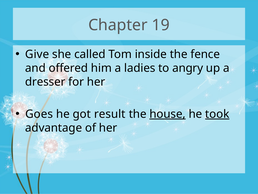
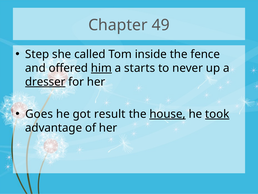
19: 19 -> 49 (161, 25)
Give: Give -> Step (37, 54)
him underline: none -> present (101, 68)
ladies: ladies -> starts (140, 68)
angry: angry -> never (188, 68)
dresser underline: none -> present (45, 82)
